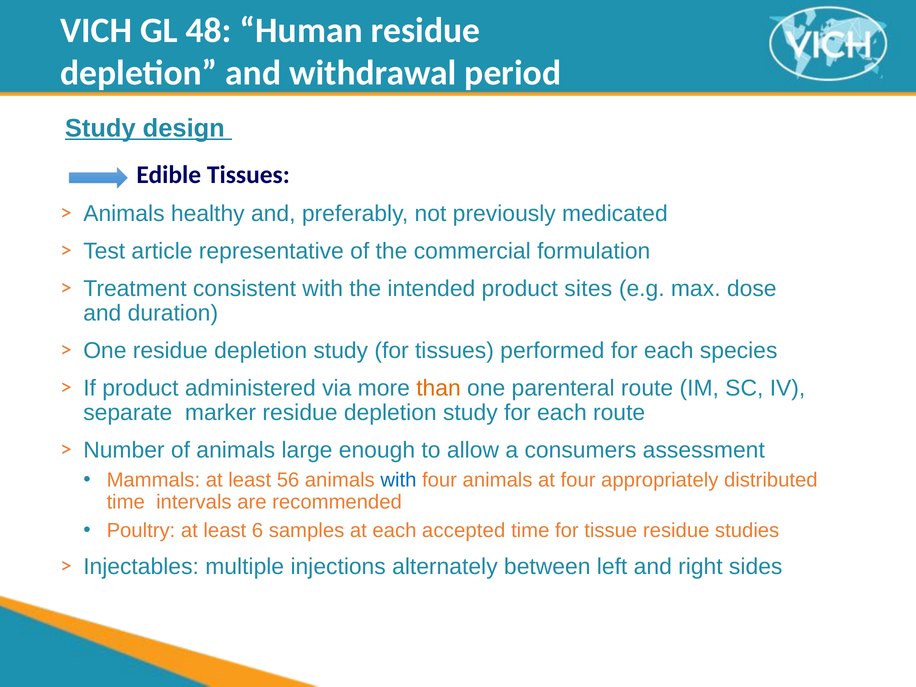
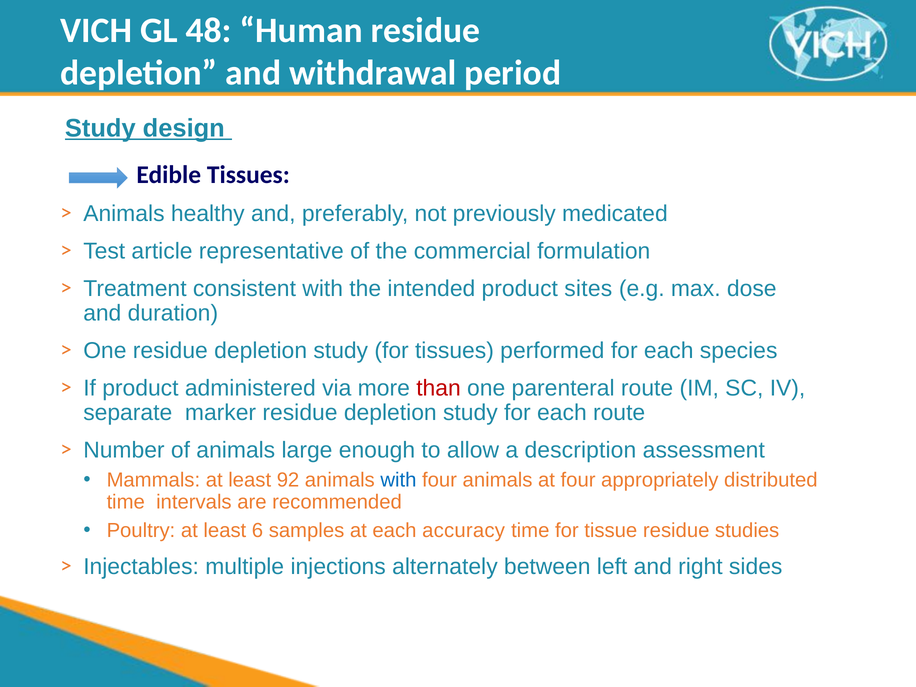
than colour: orange -> red (439, 388)
consumers: consumers -> description (580, 450)
56: 56 -> 92 (288, 480)
accepted: accepted -> accuracy (464, 530)
